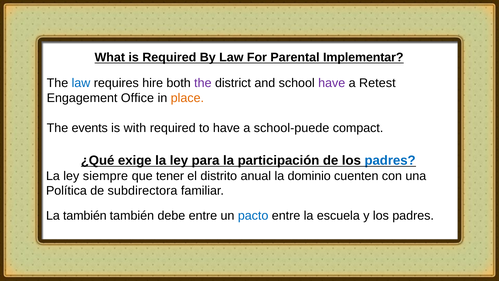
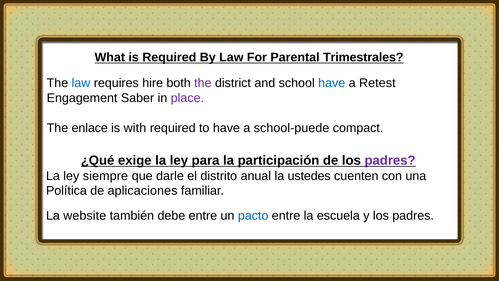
Implementar: Implementar -> Trimestrales (363, 57)
have colour: purple -> blue (332, 83)
Office: Office -> Saber (138, 98)
place colour: orange -> purple (187, 98)
events: events -> enlace (90, 128)
padres colour: blue -> purple (390, 160)
tener: tener -> darle (170, 176)
dominio: dominio -> ustedes (309, 176)
subdirectora: subdirectora -> aplicaciones (143, 191)
La también: también -> website (85, 216)
